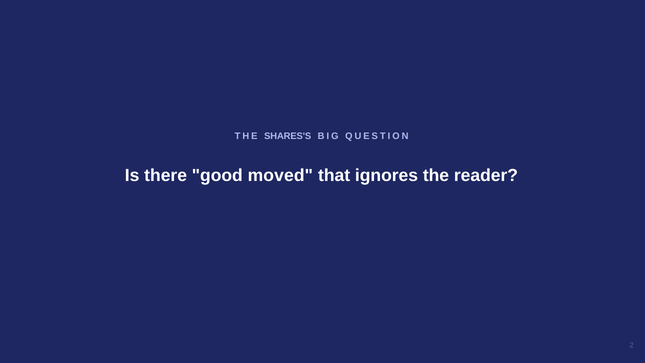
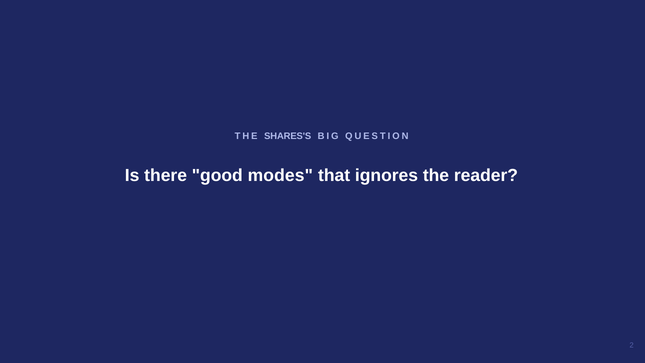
moved: moved -> modes (280, 175)
